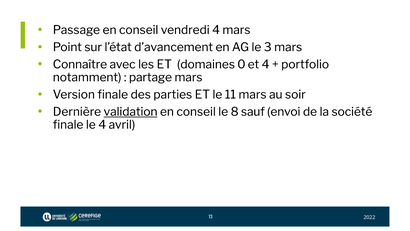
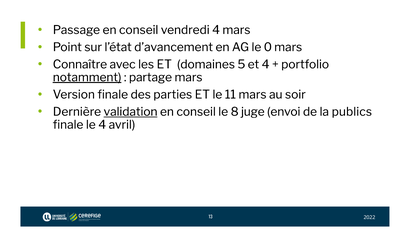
3: 3 -> 0 (268, 47)
0: 0 -> 5 (241, 64)
notamment underline: none -> present (87, 77)
sauf: sauf -> juge (253, 112)
société: société -> publics (352, 112)
